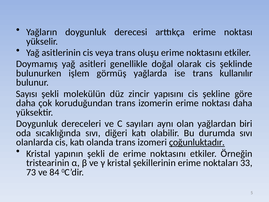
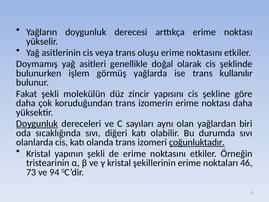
Sayısı: Sayısı -> Fakat (27, 94)
Doygunluk underline: none -> present (37, 124)
33: 33 -> 46 (246, 163)
84: 84 -> 94 (54, 172)
